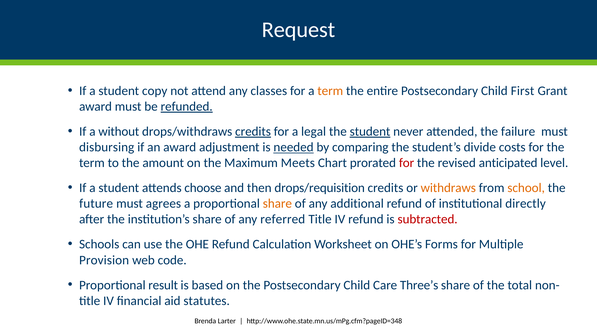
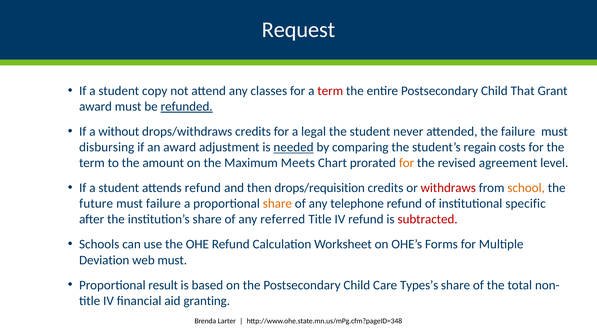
term colour: orange -> red (330, 91)
First: First -> That (523, 91)
credits underline: present -> none (253, 132)
student underline: present -> none (370, 132)
divide: divide -> regain (480, 147)
for colour: red -> orange (407, 163)
anticipated: anticipated -> agreement (508, 163)
attends choose: choose -> refund (203, 188)
withdraws colour: orange -> red (448, 188)
must agrees: agrees -> failure (163, 204)
additional: additional -> telephone (357, 204)
directly: directly -> specific (526, 204)
Provision: Provision -> Deviation (104, 260)
web code: code -> must (172, 260)
Three’s: Three’s -> Types’s (419, 285)
statutes: statutes -> granting (207, 301)
